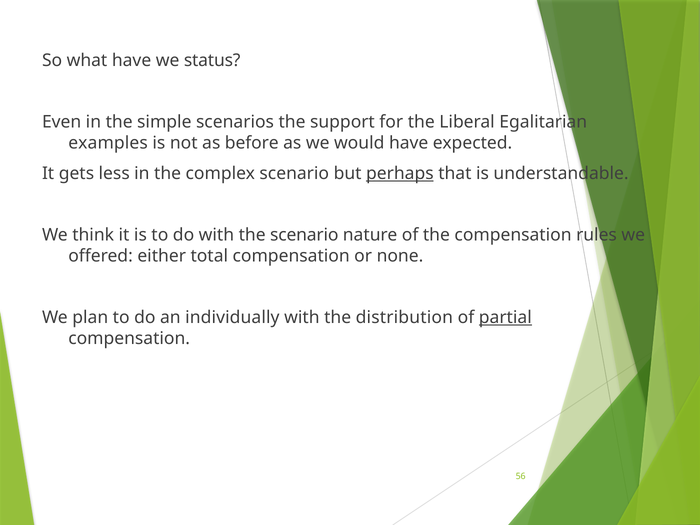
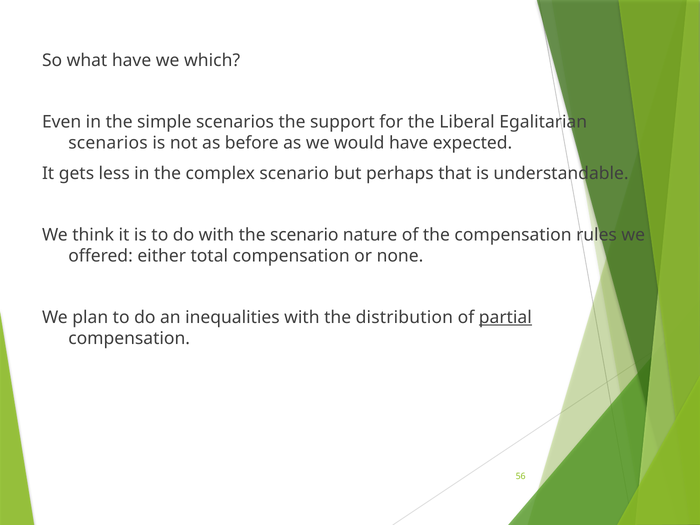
status: status -> which (212, 60)
examples: examples -> scenarios (108, 143)
perhaps underline: present -> none (400, 174)
individually: individually -> inequalities (232, 318)
